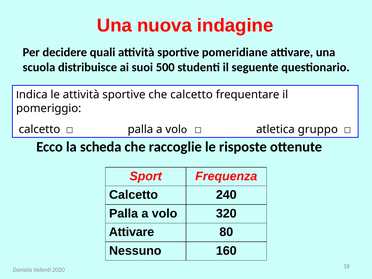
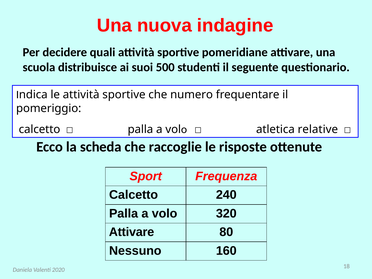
che calcetto: calcetto -> numero (192, 95)
gruppo: gruppo -> relative (318, 129)
